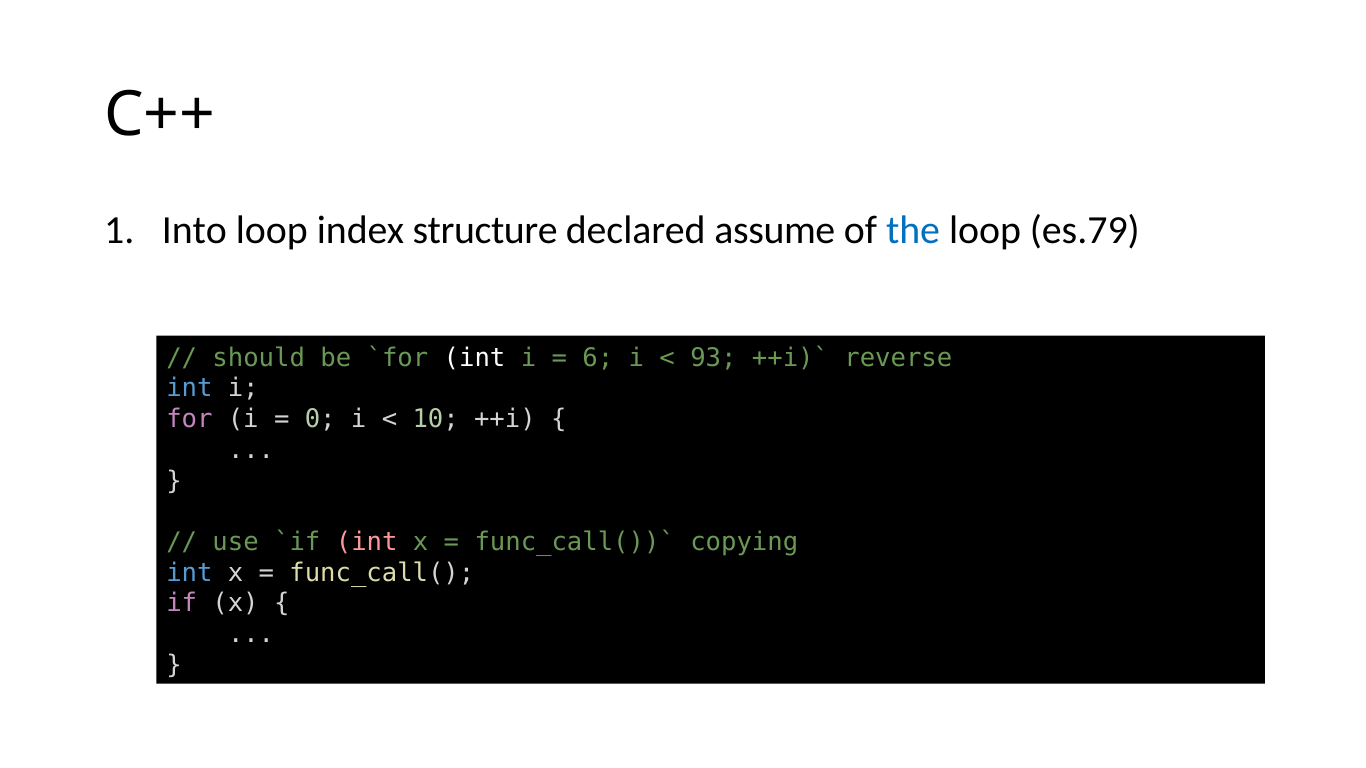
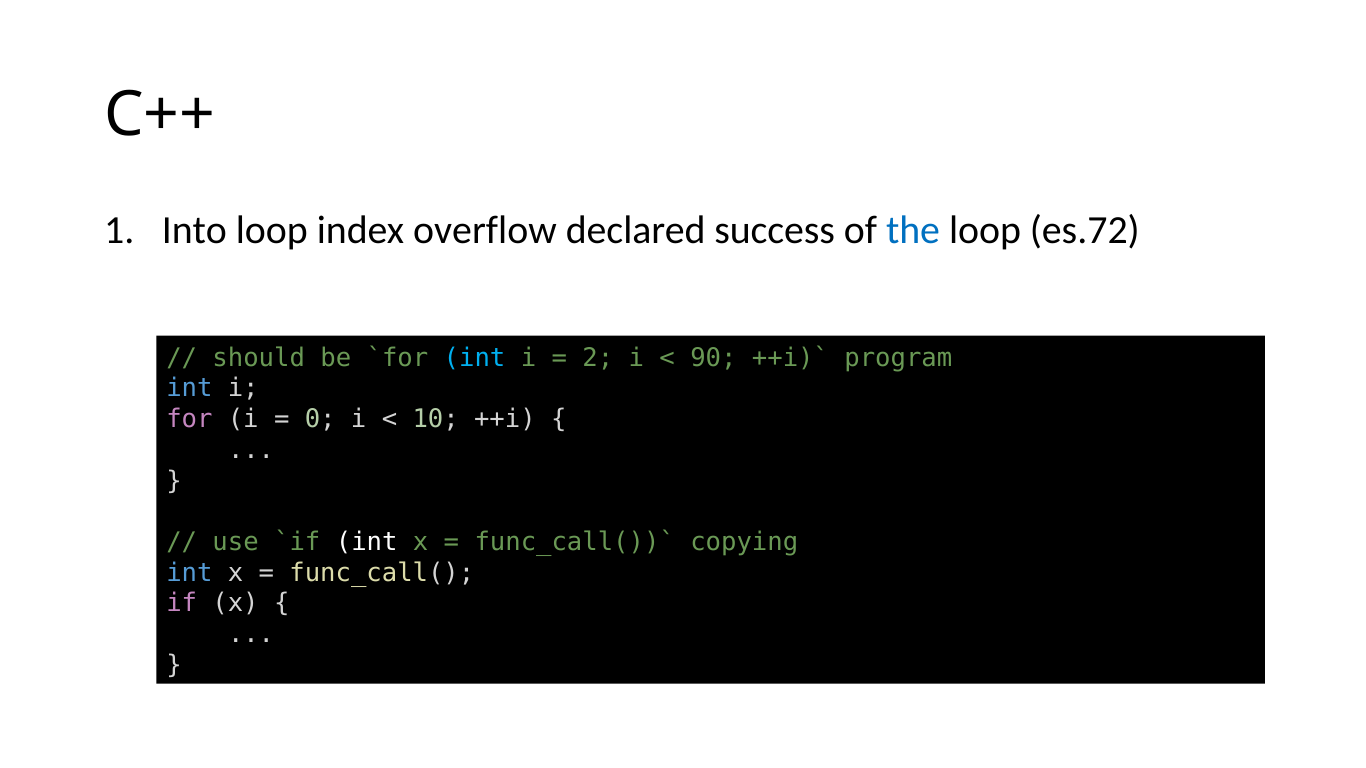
structure: structure -> overflow (485, 231)
assume: assume -> success (775, 231)
es.79: es.79 -> es.72 (1085, 231)
int colour: white -> light blue (475, 358)
6: 6 -> 2 (598, 358)
93: 93 -> 90 (713, 358)
reverse: reverse -> program (898, 358)
int colour: pink -> white (367, 542)
